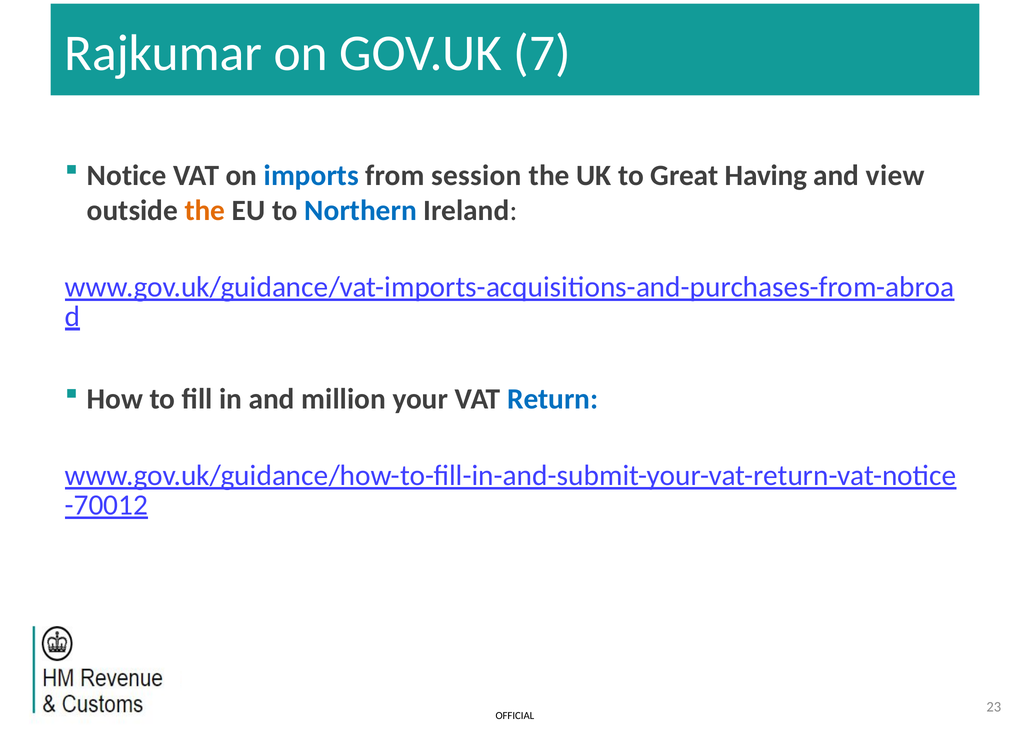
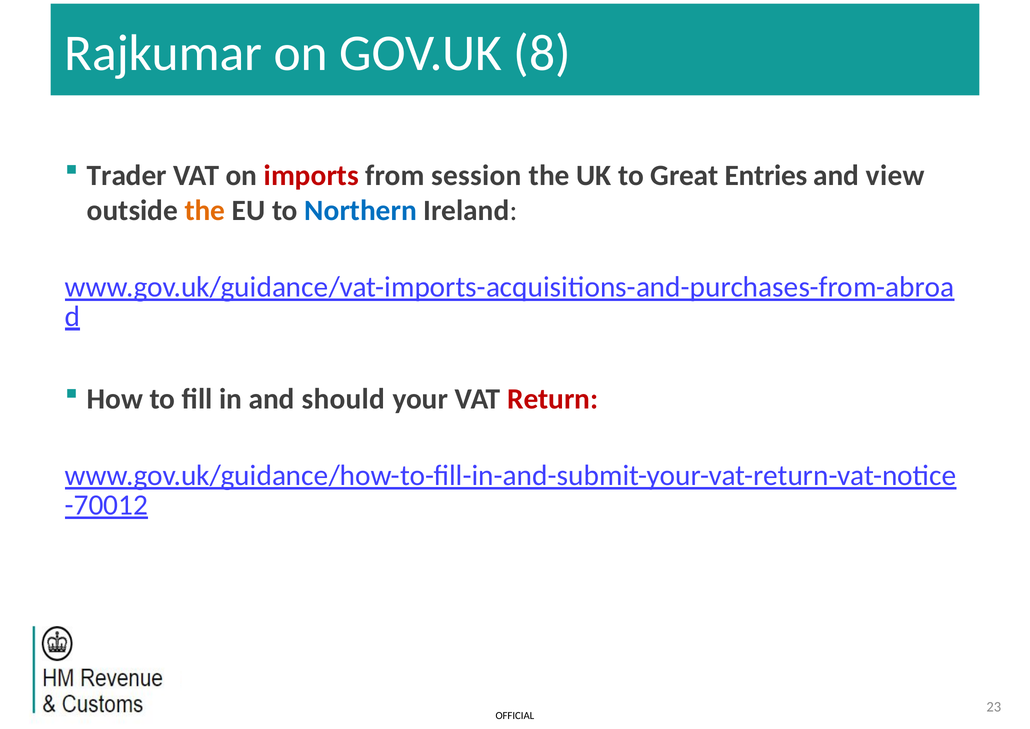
7: 7 -> 8 (542, 53)
Notice: Notice -> Trader (127, 175)
imports colour: blue -> red (311, 175)
Having: Having -> Entries (766, 175)
million: million -> should (343, 399)
Return colour: blue -> red (553, 399)
